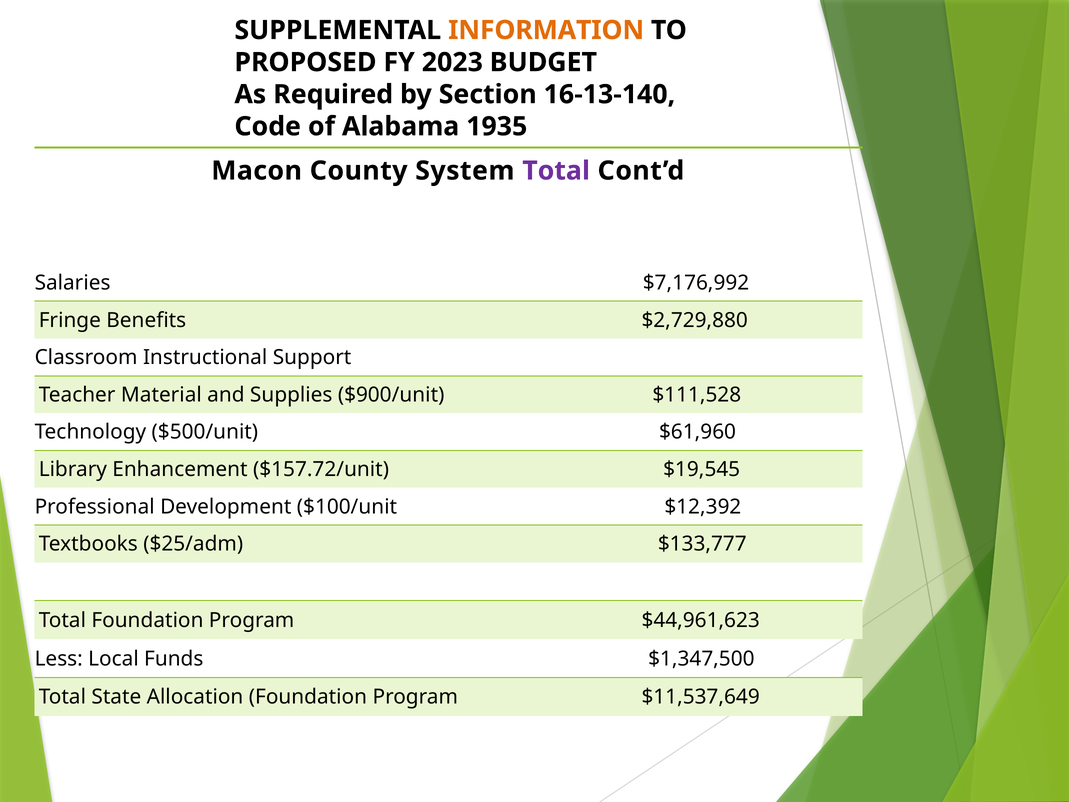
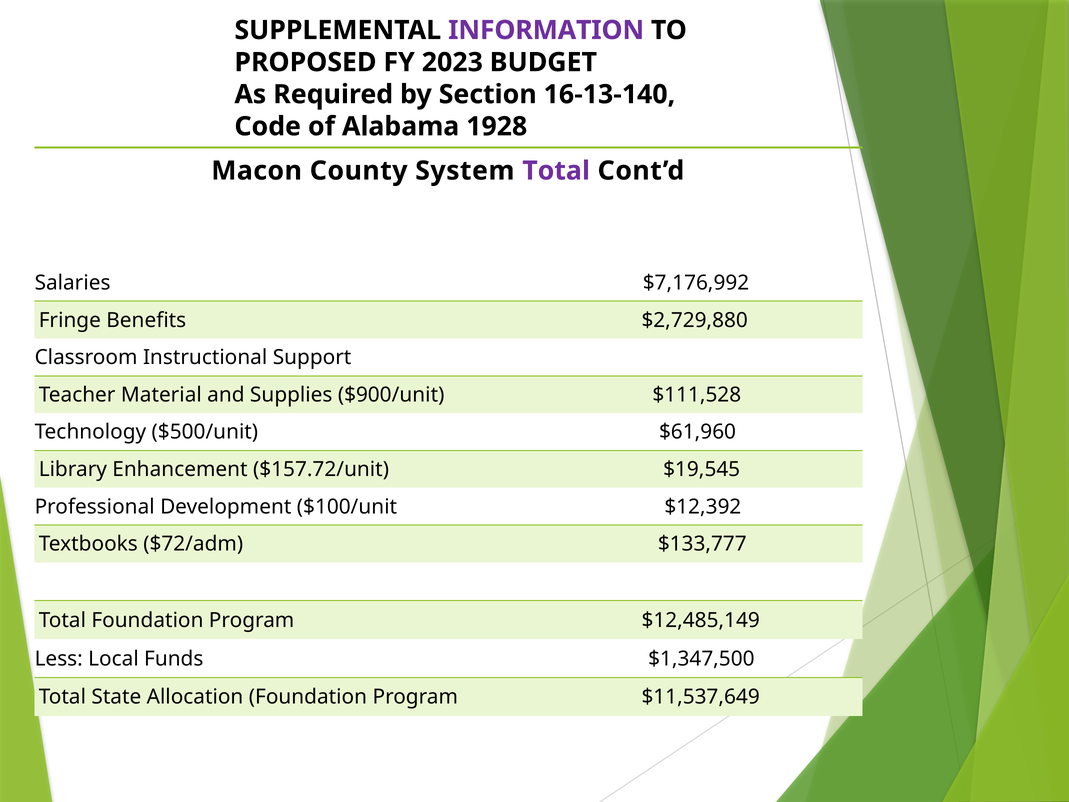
INFORMATION colour: orange -> purple (546, 30)
1935: 1935 -> 1928 (497, 126)
$25/adm: $25/adm -> $72/adm (193, 544)
$44,961,623: $44,961,623 -> $12,485,149 (701, 620)
